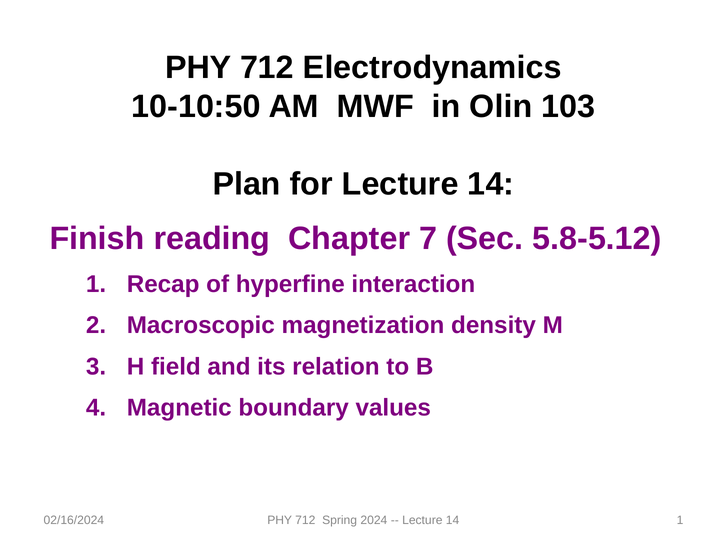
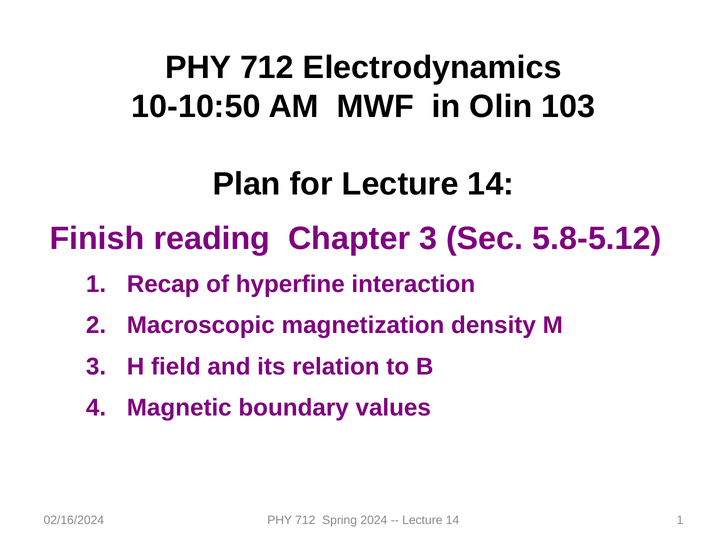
Chapter 7: 7 -> 3 (428, 239)
